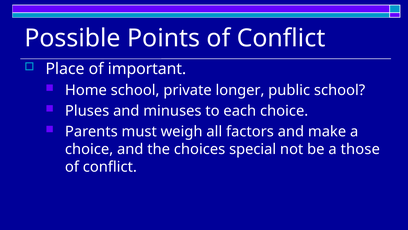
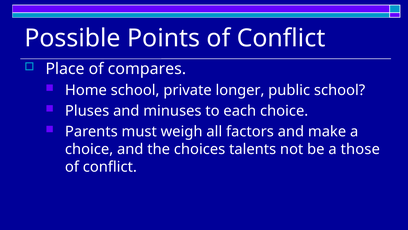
important: important -> compares (147, 69)
special: special -> talents (253, 149)
